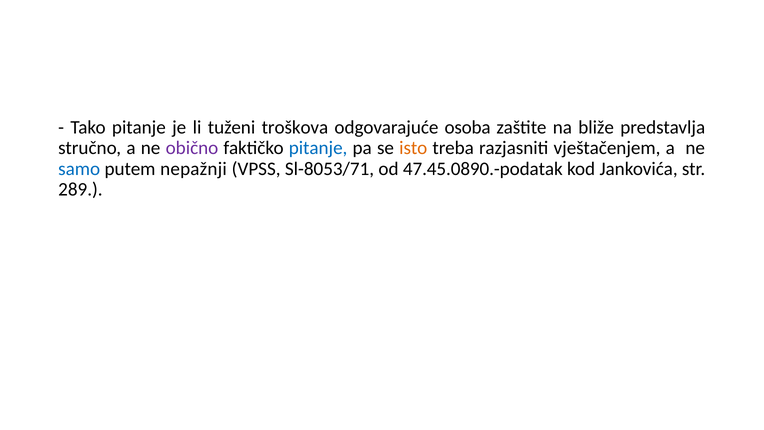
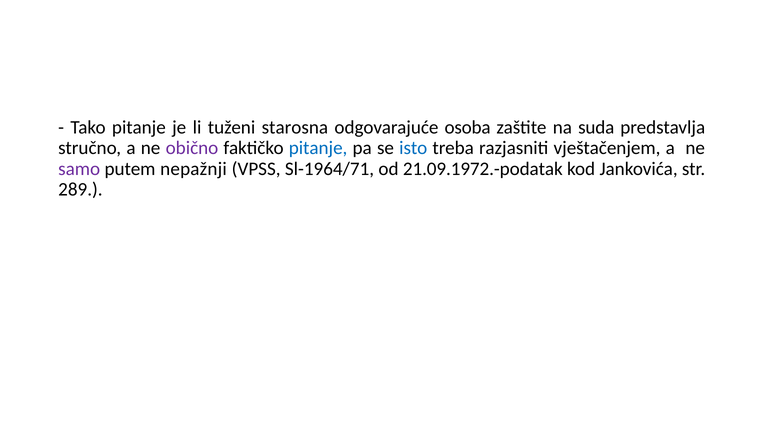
troškova: troškova -> starosna (295, 127)
bliže: bliže -> suda (596, 127)
isto colour: orange -> blue (413, 148)
samo colour: blue -> purple (79, 169)
Sl-8053/71: Sl-8053/71 -> Sl-1964/71 (329, 169)
47.45.0890.-podatak: 47.45.0890.-podatak -> 21.09.1972.-podatak (483, 169)
